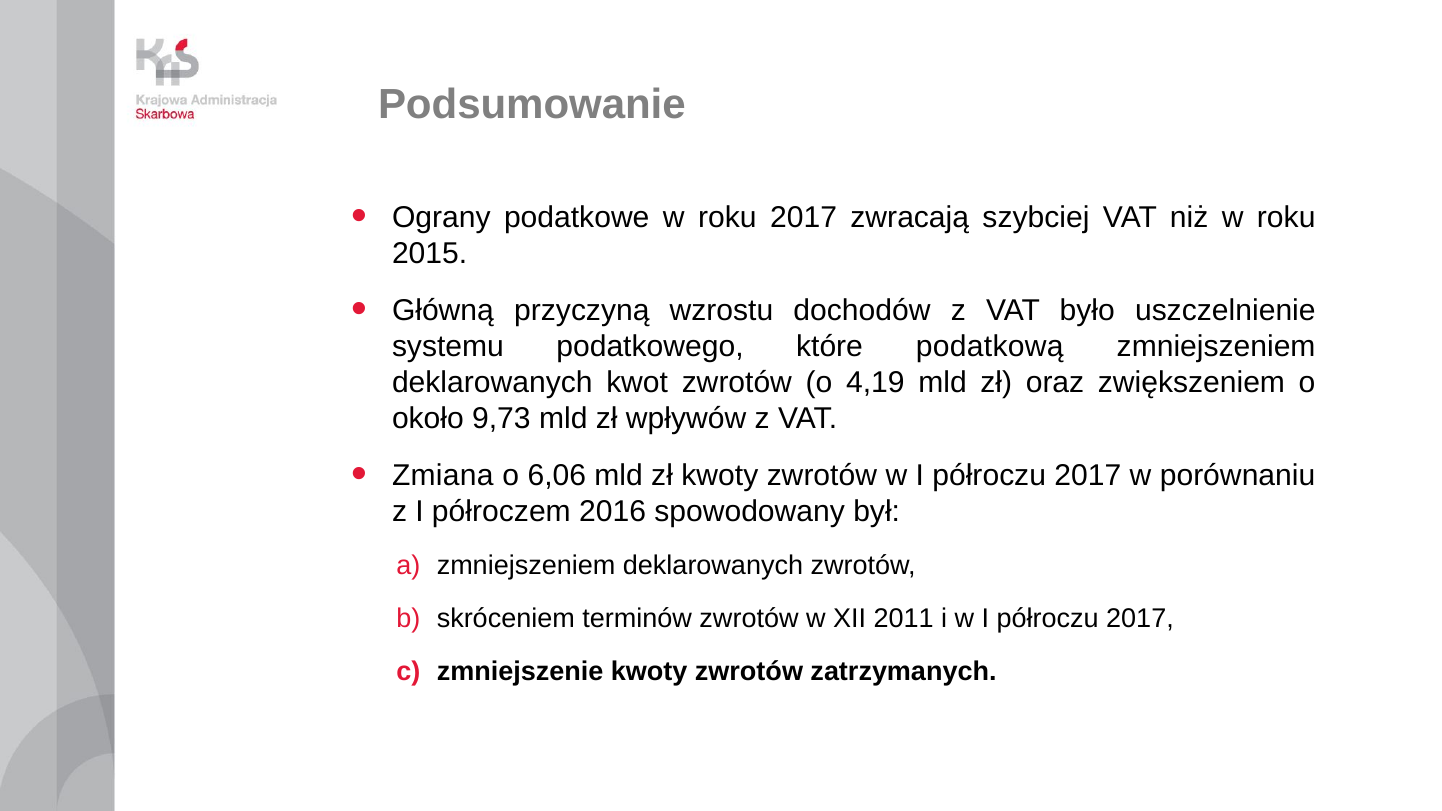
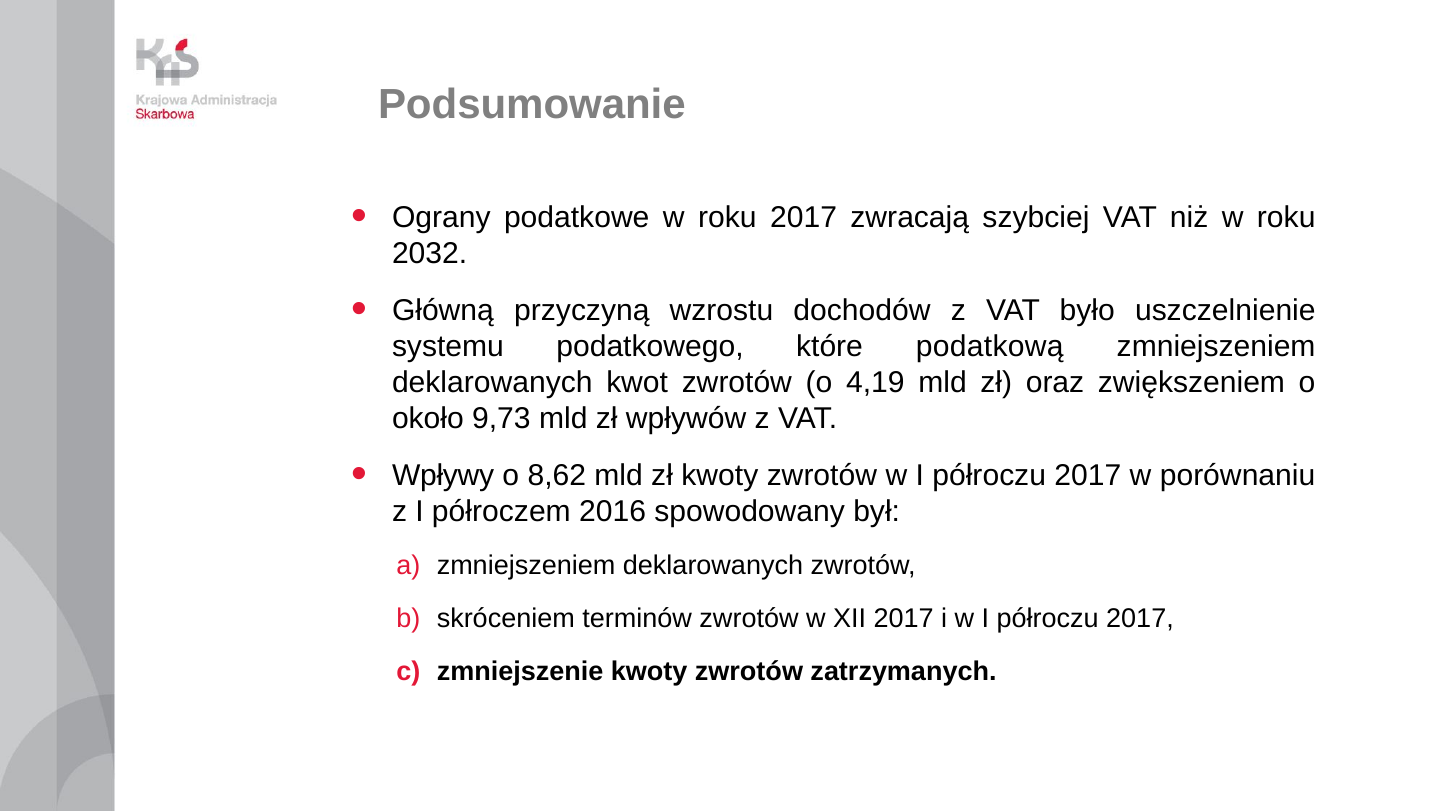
2015: 2015 -> 2032 (430, 253)
Zmiana: Zmiana -> Wpływy (443, 476)
6,06: 6,06 -> 8,62 (557, 476)
XII 2011: 2011 -> 2017 (904, 619)
